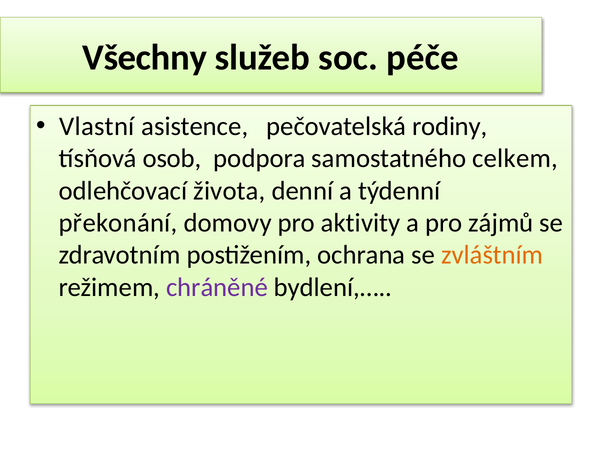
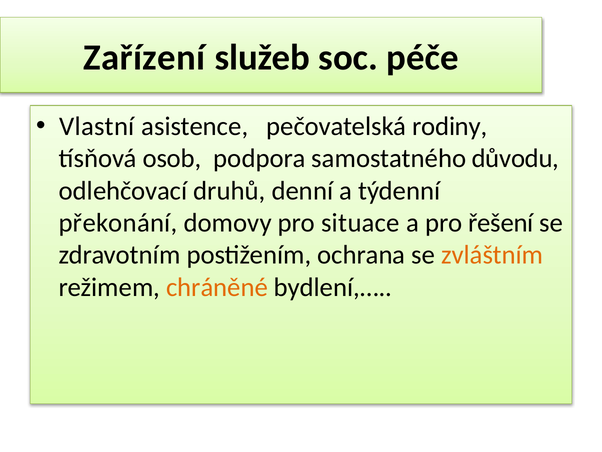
Všechny: Všechny -> Zařízení (144, 57)
celkem: celkem -> důvodu (515, 158)
života: života -> druhů (230, 191)
aktivity: aktivity -> situace (360, 223)
zájmů: zájmů -> řešení (501, 223)
chráněné colour: purple -> orange (217, 287)
